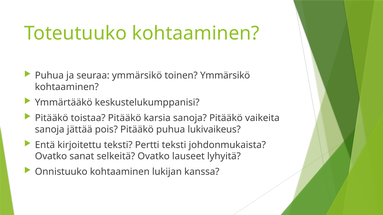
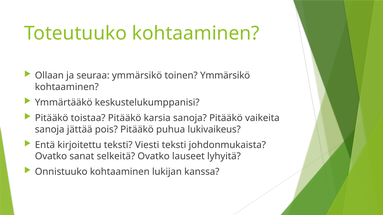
Puhua: Puhua -> Ollaan (49, 76)
Pertti: Pertti -> Viesti (147, 145)
